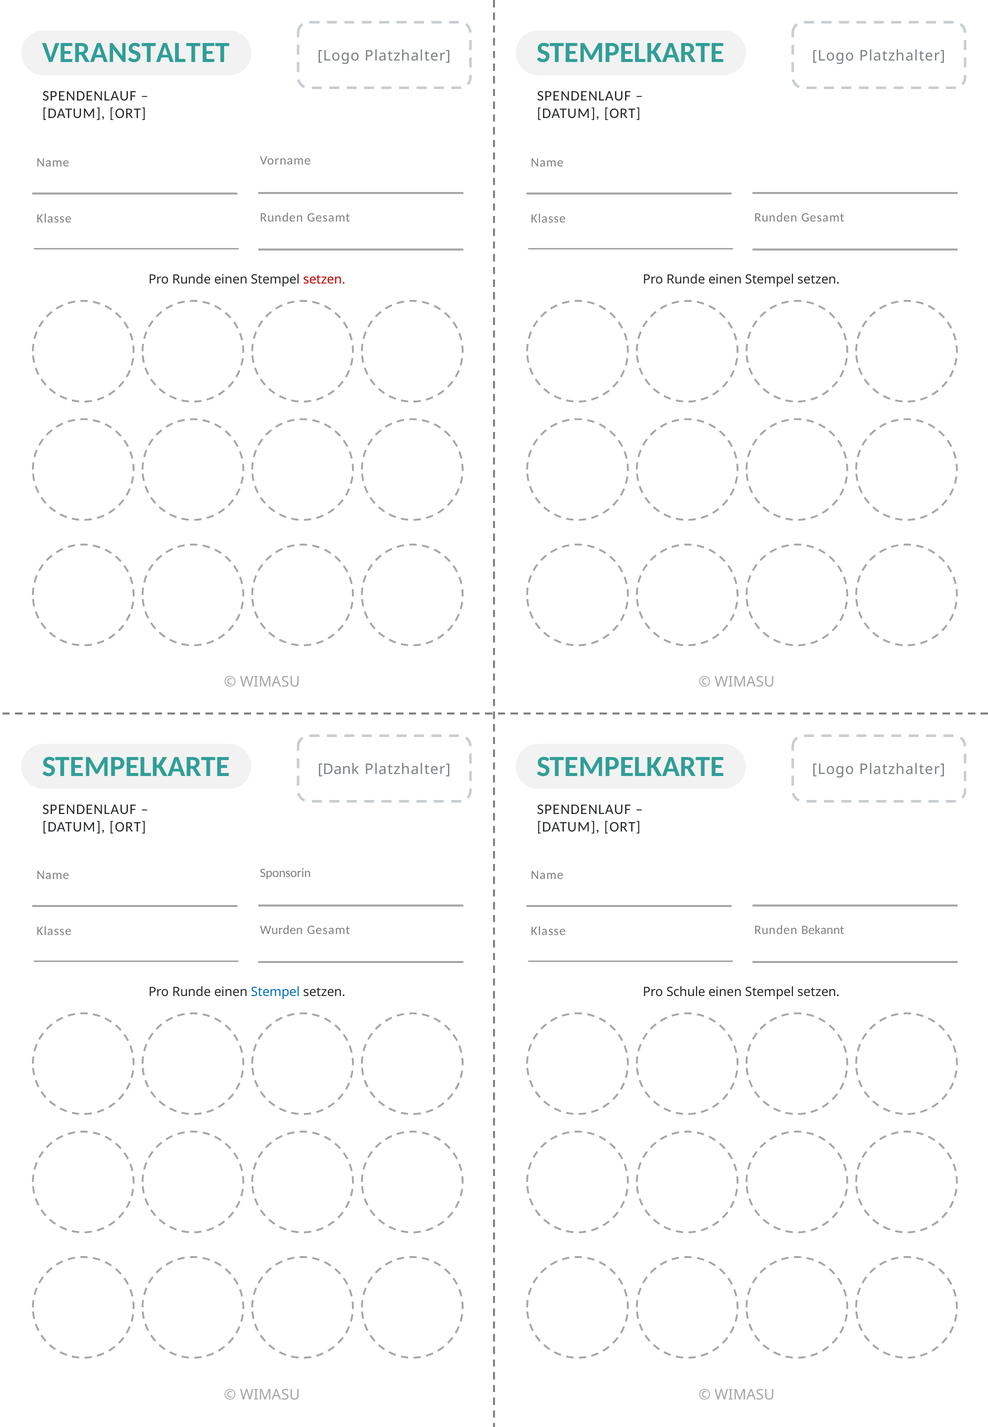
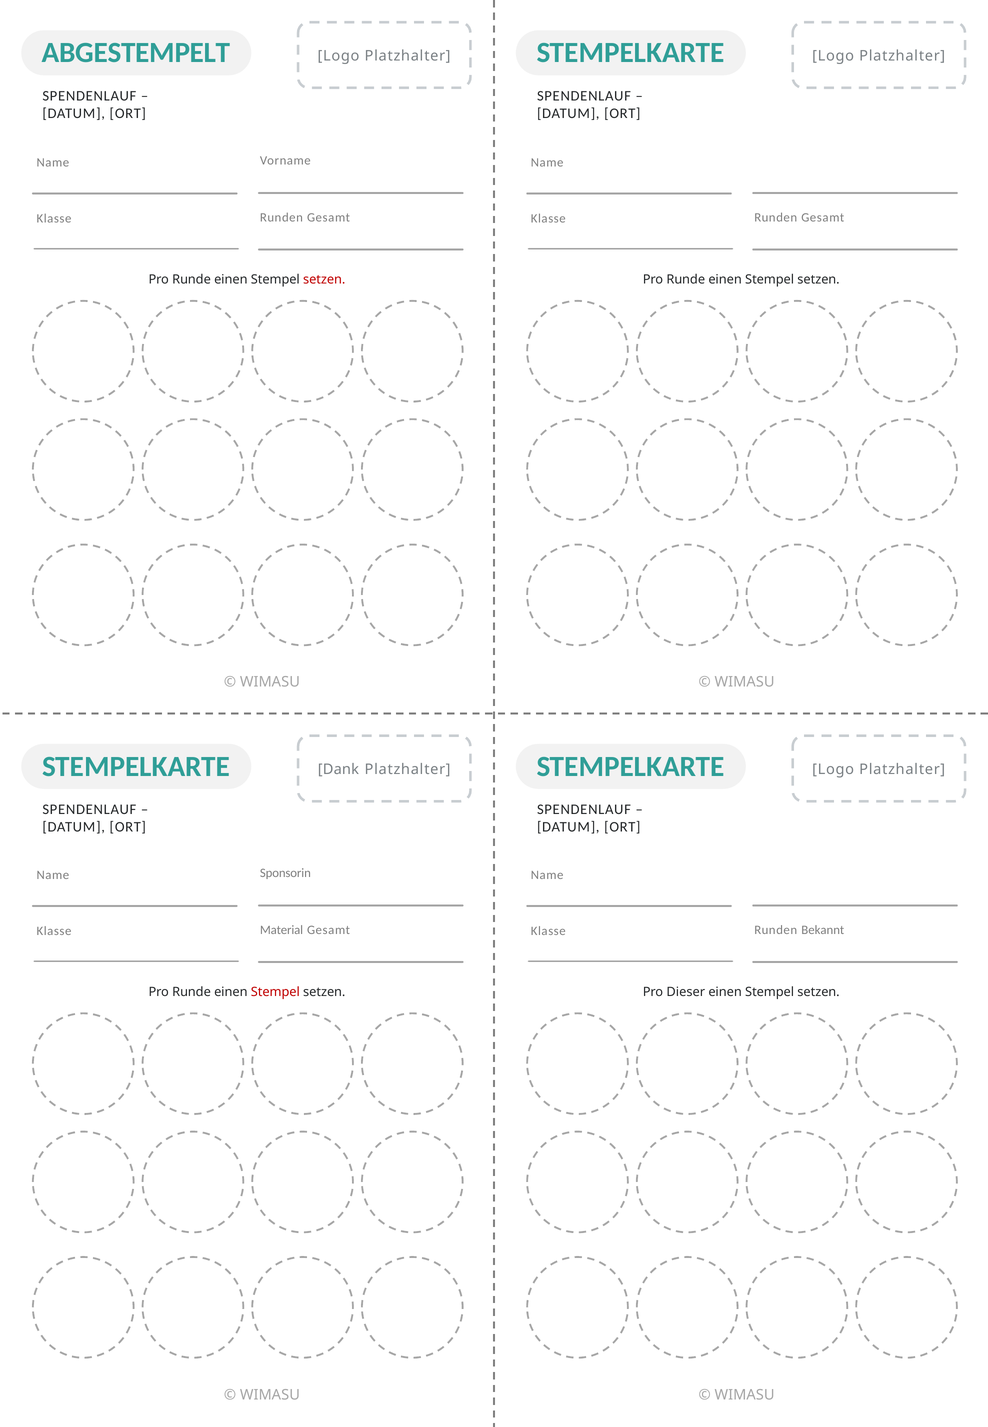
VERANSTALTET: VERANSTALTET -> ABGESTEMPELT (136, 53)
Wurden: Wurden -> Material (282, 930)
Stempel colour: blue -> red (275, 992)
Schule: Schule -> Dieser (686, 992)
